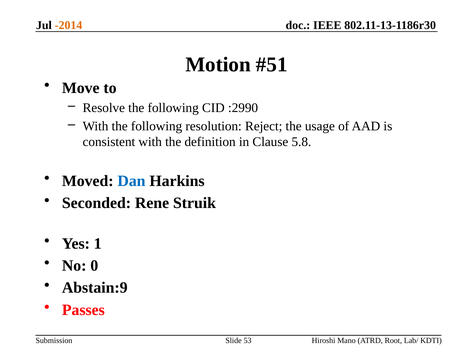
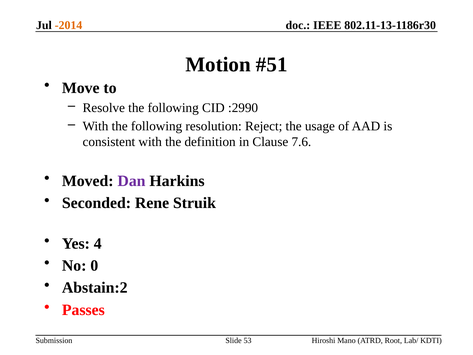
5.8: 5.8 -> 7.6 (301, 142)
Dan colour: blue -> purple (131, 181)
1: 1 -> 4 (98, 243)
Abstain:9: Abstain:9 -> Abstain:2 (95, 288)
